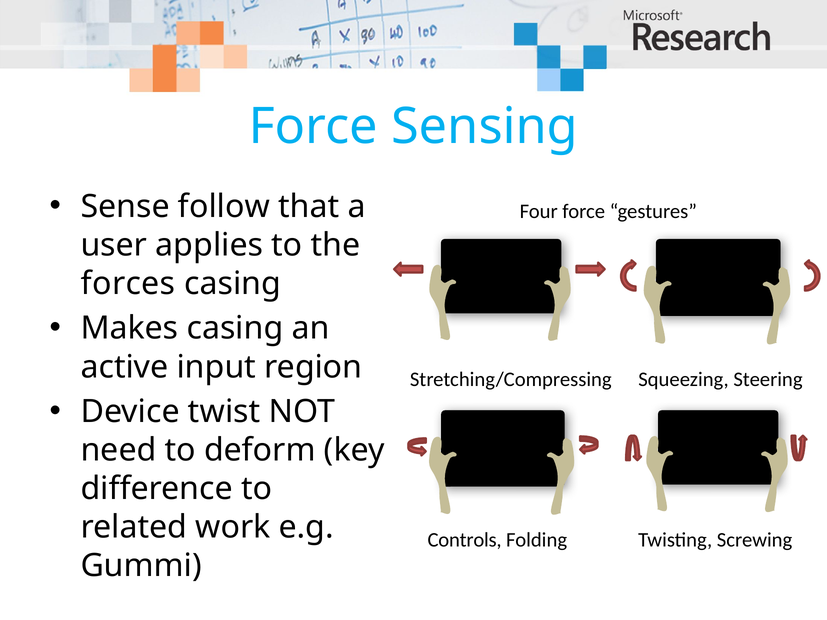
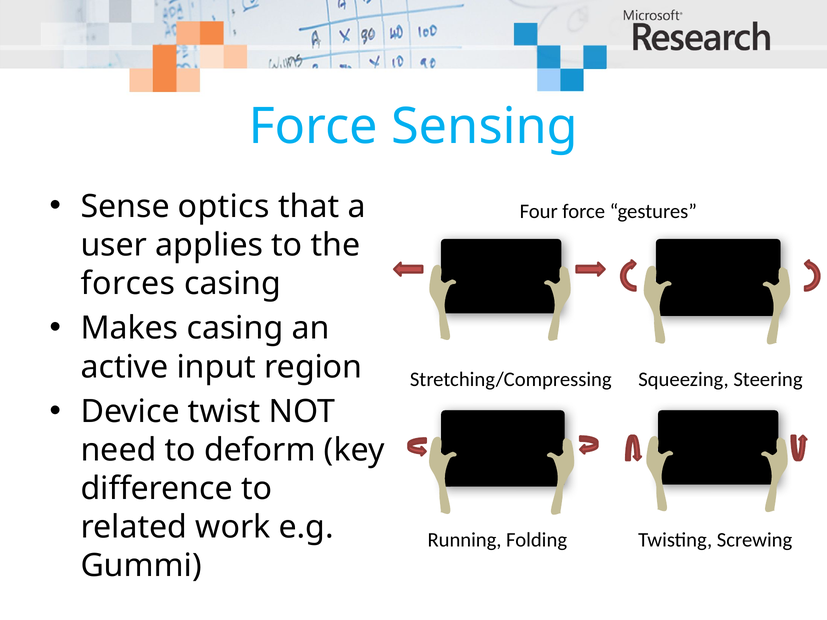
follow: follow -> optics (224, 207)
Controls: Controls -> Running (465, 540)
